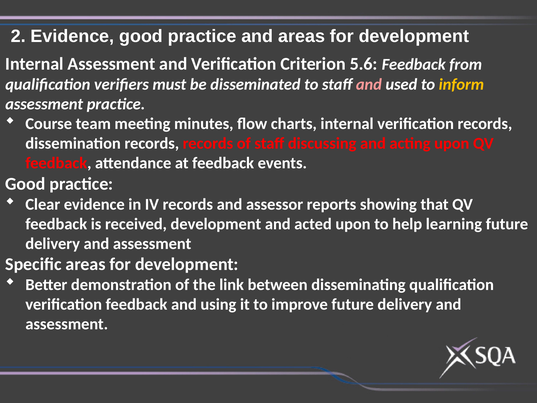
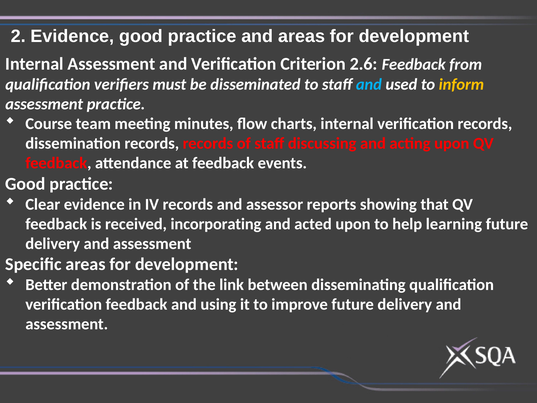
5.6: 5.6 -> 2.6 (364, 64)
and colour: pink -> light blue (369, 84)
received development: development -> incorporating (216, 224)
